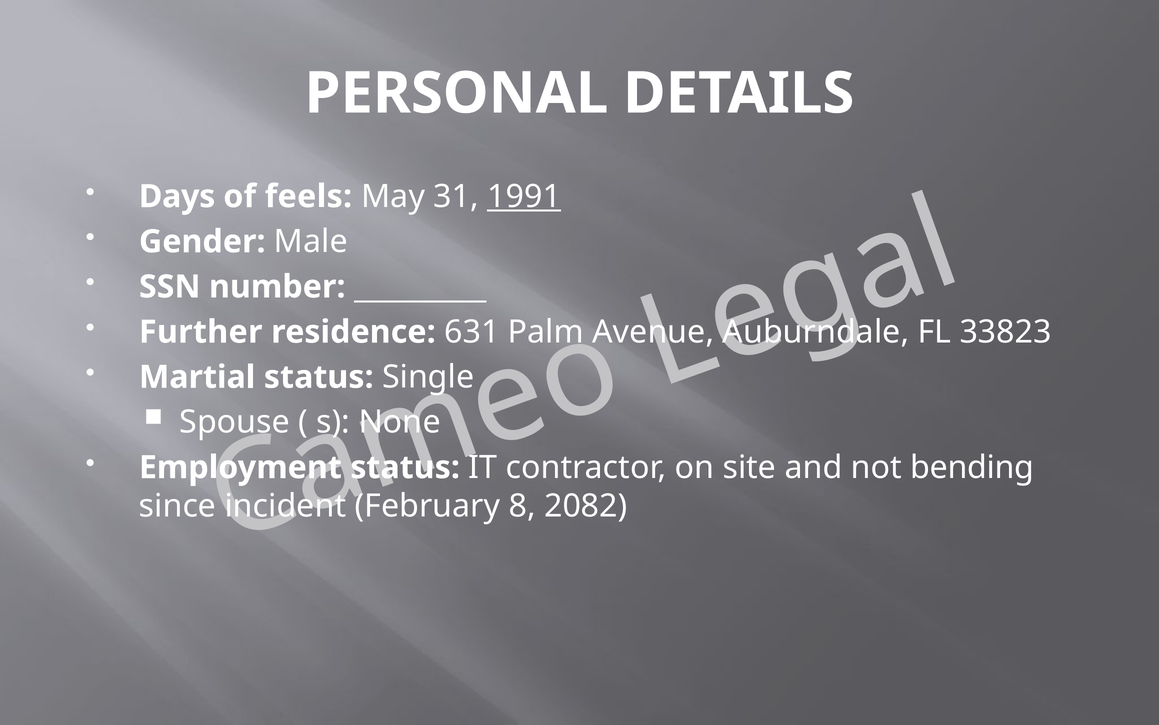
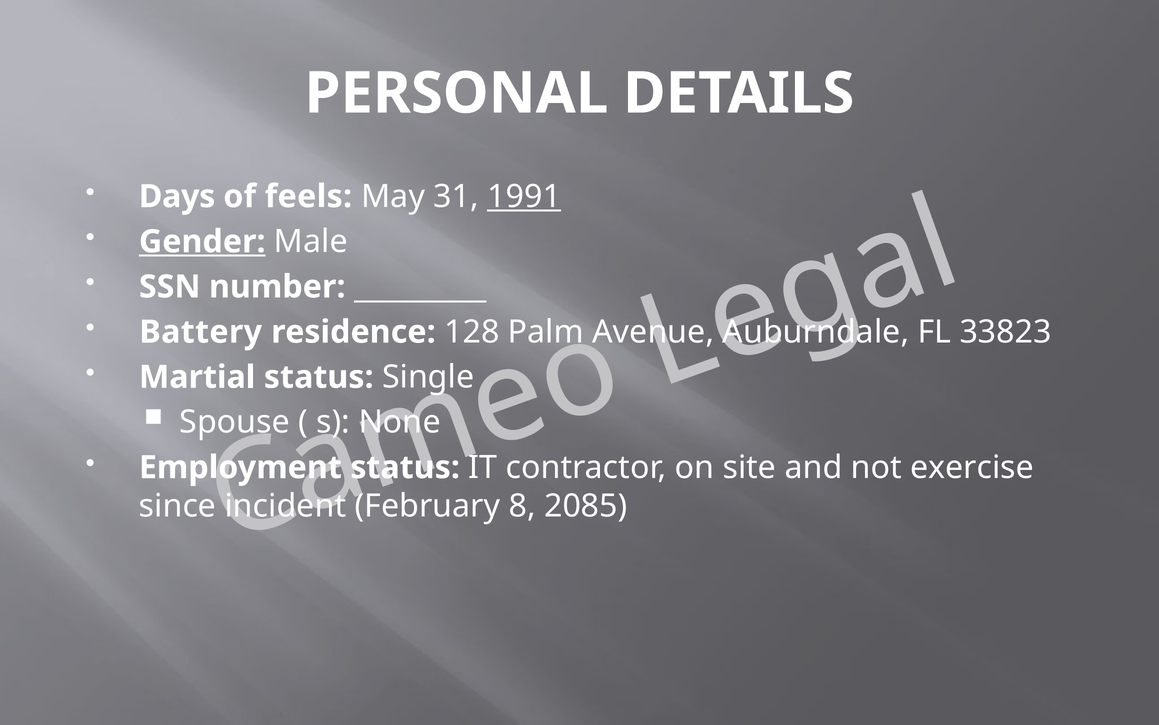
Gender underline: none -> present (202, 241)
Further: Further -> Battery (201, 332)
631: 631 -> 128 (472, 332)
bending: bending -> exercise (972, 467)
2082: 2082 -> 2085 (586, 506)
